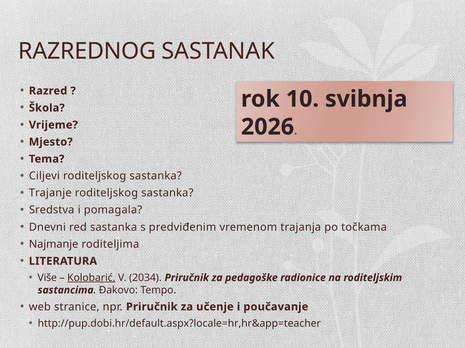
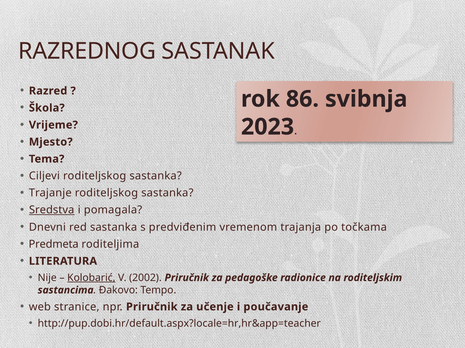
10: 10 -> 86 (302, 99)
2026: 2026 -> 2023 (268, 127)
Sredstva underline: none -> present (52, 210)
Najmanje: Najmanje -> Predmeta (54, 245)
Više: Više -> Nije (47, 278)
2034: 2034 -> 2002 (145, 278)
